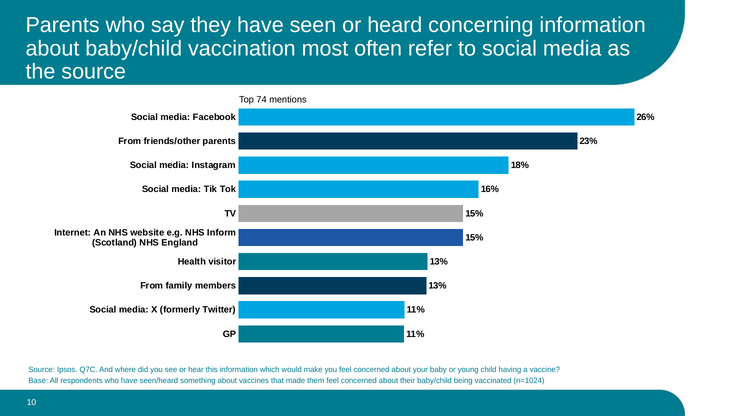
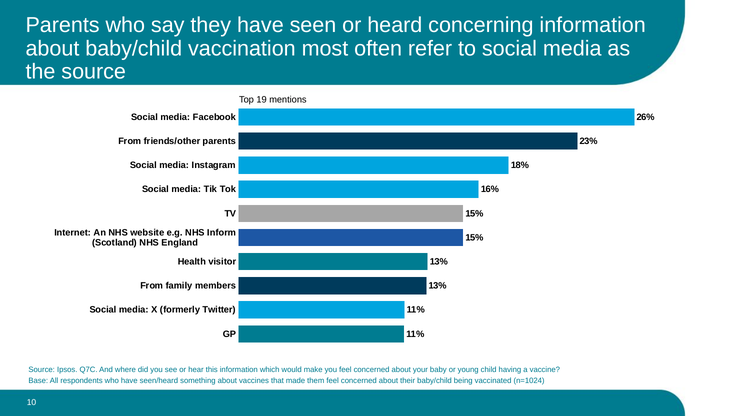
74: 74 -> 19 (262, 100)
